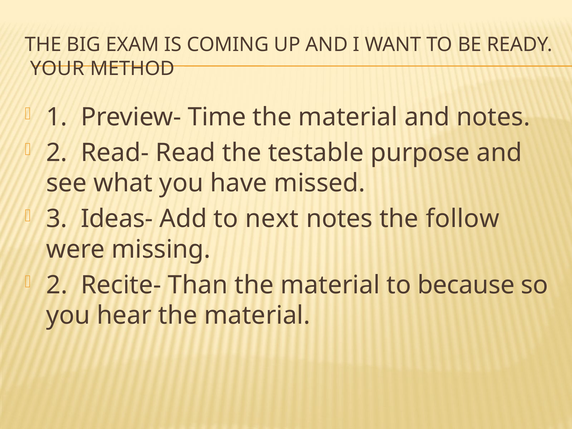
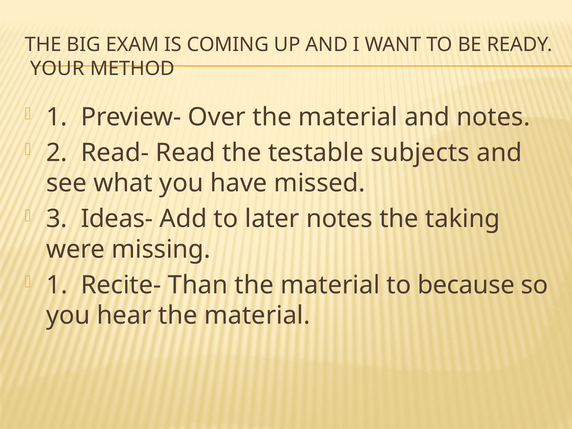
Time: Time -> Over (217, 117)
purpose: purpose -> subjects (420, 153)
next: next -> later (272, 219)
follow: follow -> taking (463, 219)
2: 2 -> 1 (57, 285)
